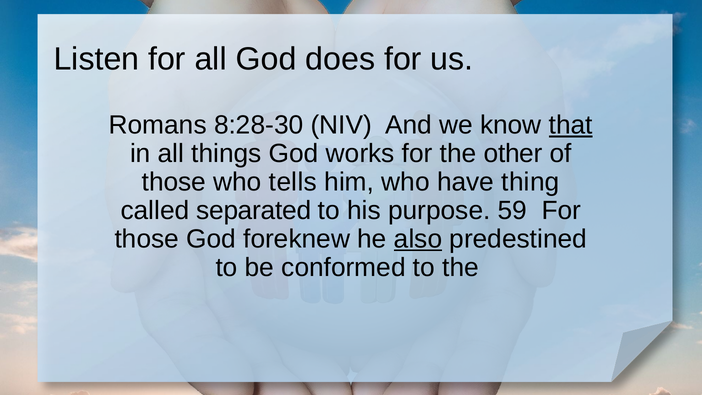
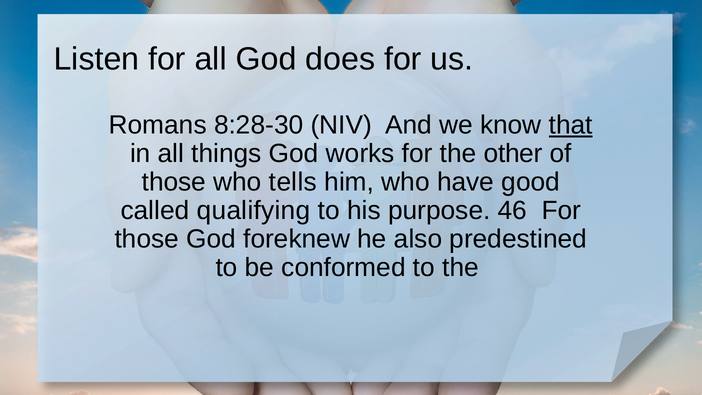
thing: thing -> good (531, 182)
separated: separated -> qualifying (254, 210)
59: 59 -> 46 (512, 210)
also underline: present -> none (418, 239)
